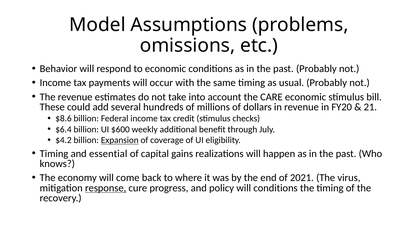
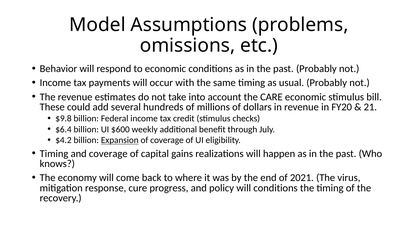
$8.6: $8.6 -> $9.8 (63, 119)
and essential: essential -> coverage (108, 154)
response underline: present -> none (106, 188)
